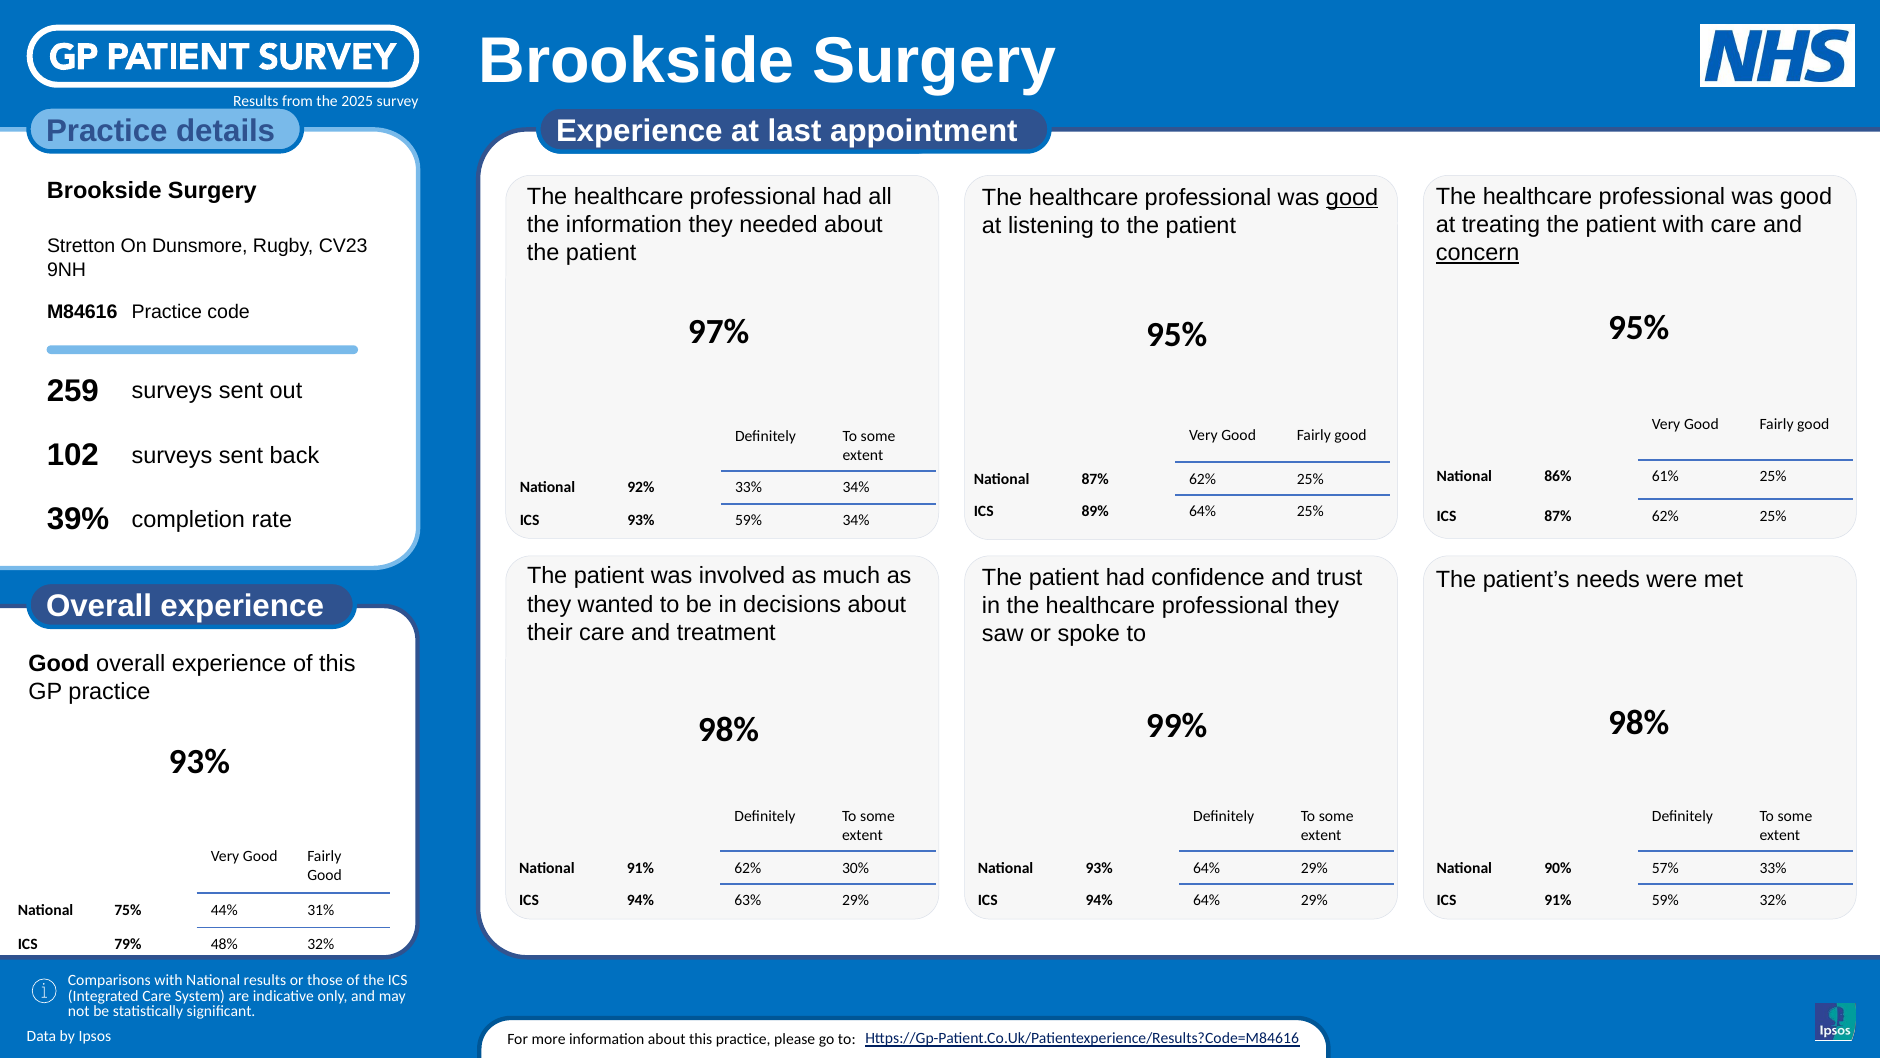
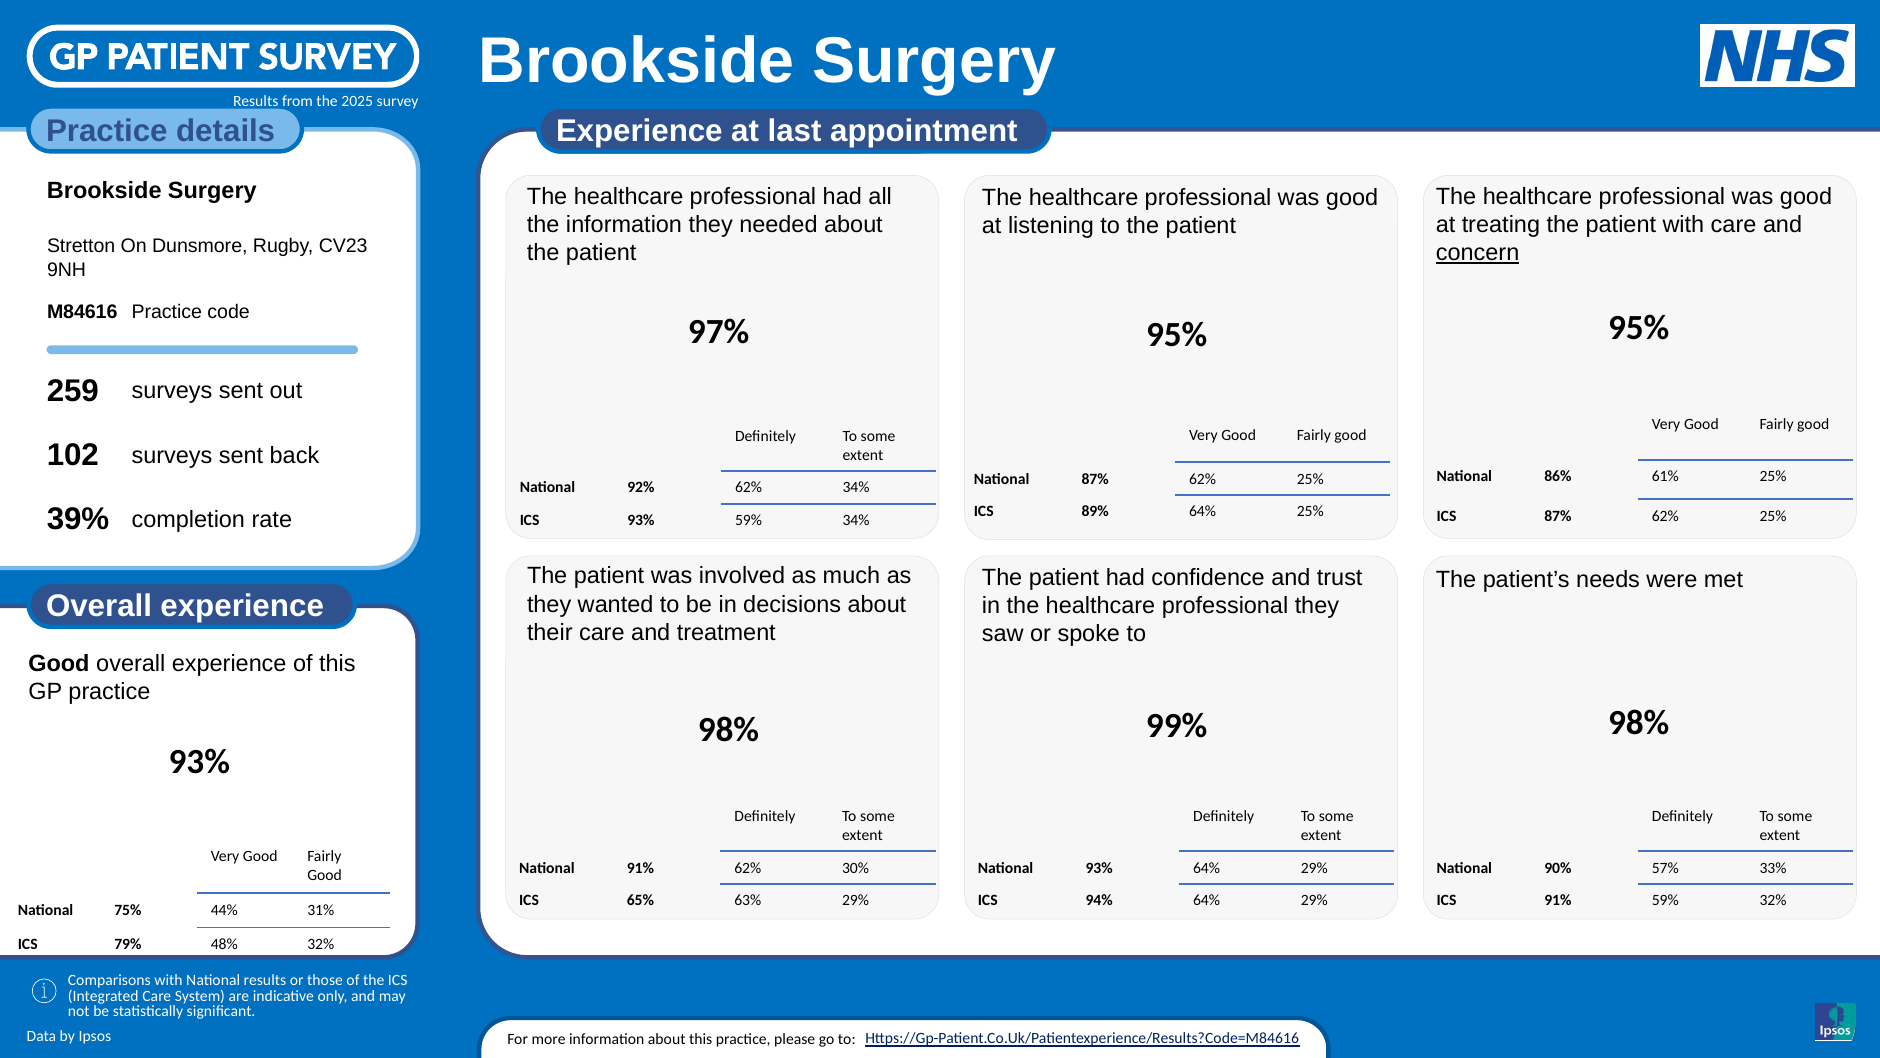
good underline: present -> none (1352, 197)
92% 33%: 33% -> 62% (748, 488)
94%: 94% -> 65% (640, 900)
